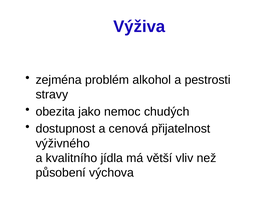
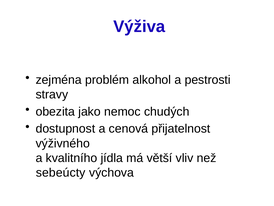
působení: působení -> sebeúcty (61, 172)
